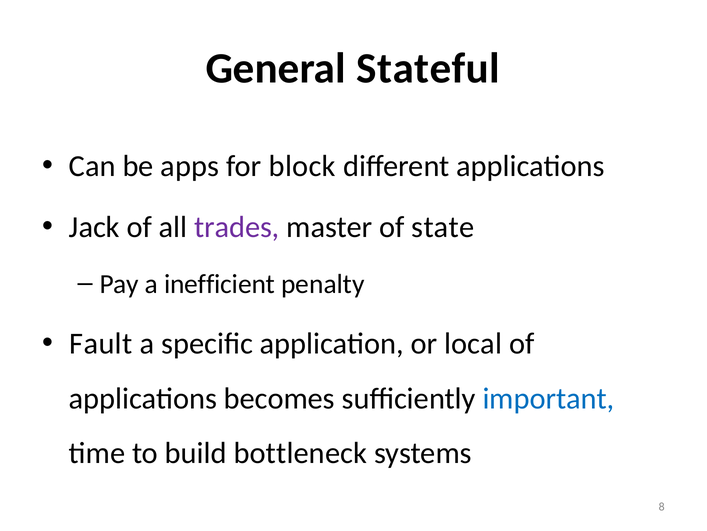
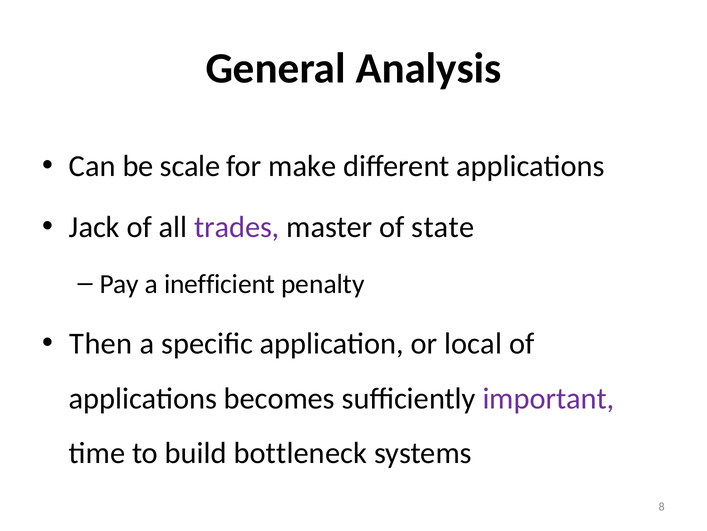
Stateful: Stateful -> Analysis (428, 68)
apps: apps -> scale (190, 166)
block: block -> make (302, 166)
Fault: Fault -> Then (101, 343)
important colour: blue -> purple (548, 398)
